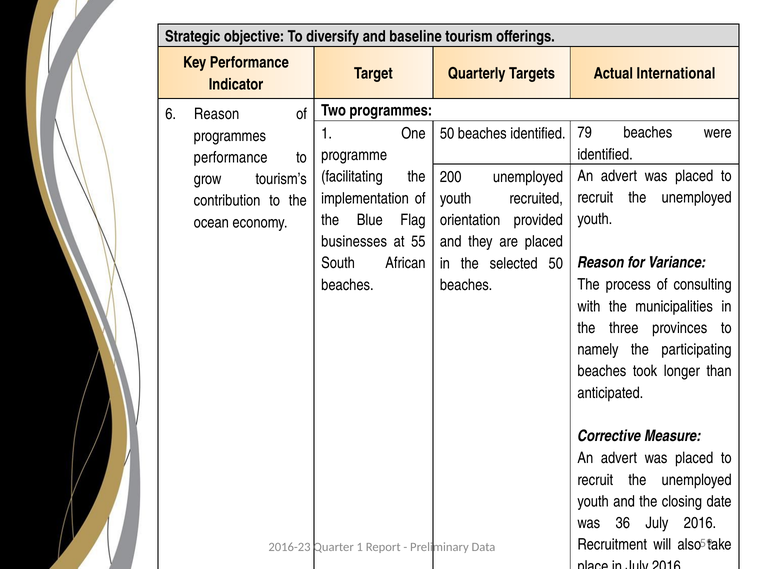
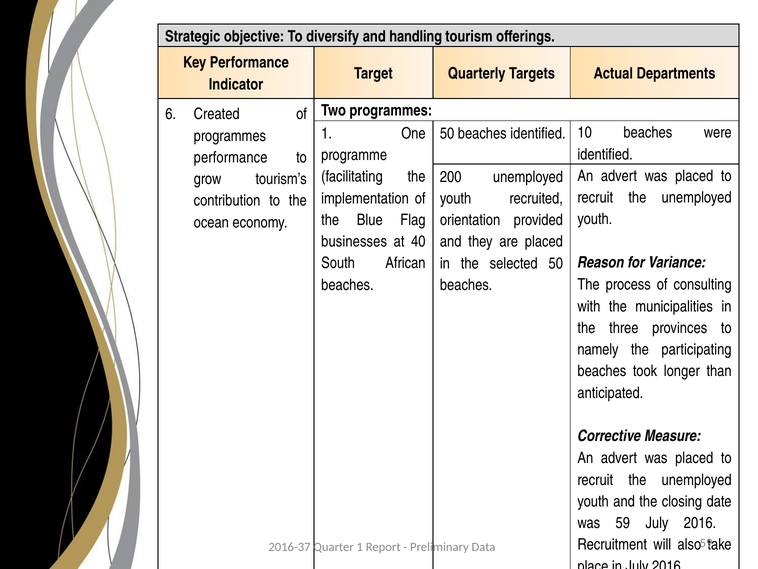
baseline: baseline -> handling (416, 36)
International: International -> Departments (676, 73)
Reason: Reason -> Created (217, 114)
79: 79 -> 10 (585, 133)
55: 55 -> 40 (418, 241)
was 36: 36 -> 59 (623, 523)
2016-23: 2016-23 -> 2016-37 (290, 547)
